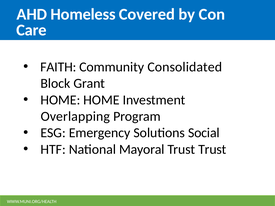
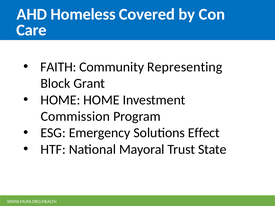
Consolidated: Consolidated -> Representing (185, 67)
Overlapping: Overlapping -> Commission (75, 117)
Social: Social -> Effect (204, 133)
Trust Trust: Trust -> State (212, 150)
